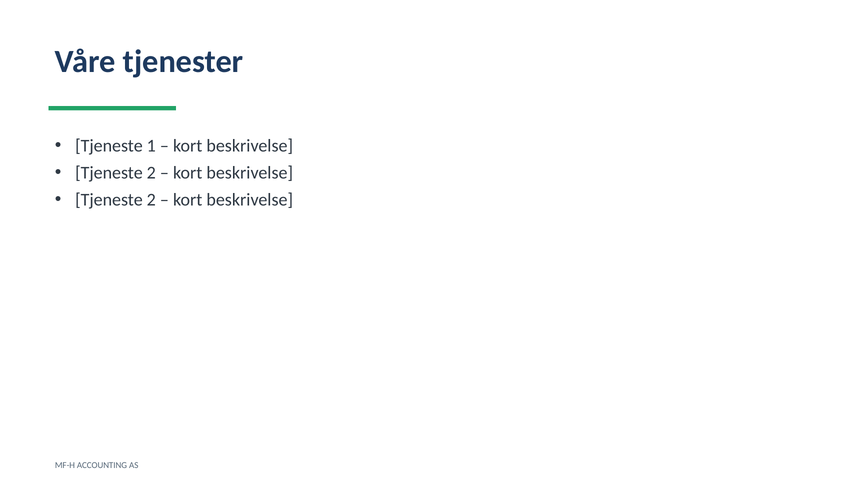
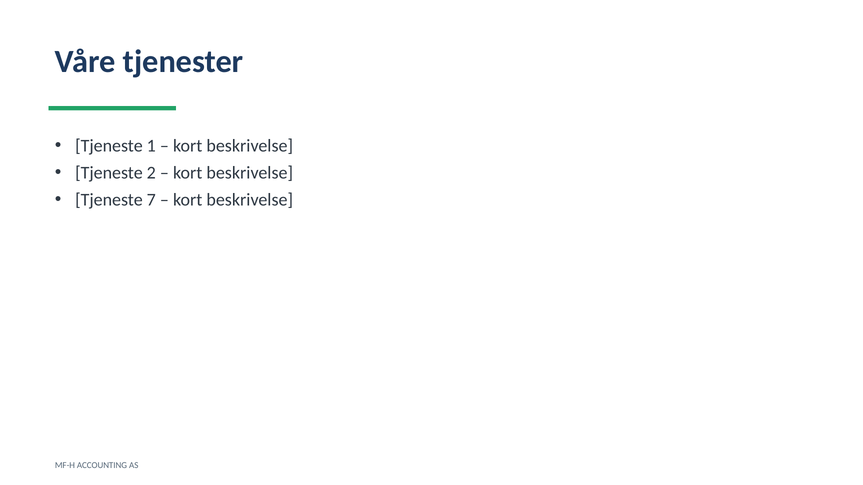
2: 2 -> 7 (151, 200)
